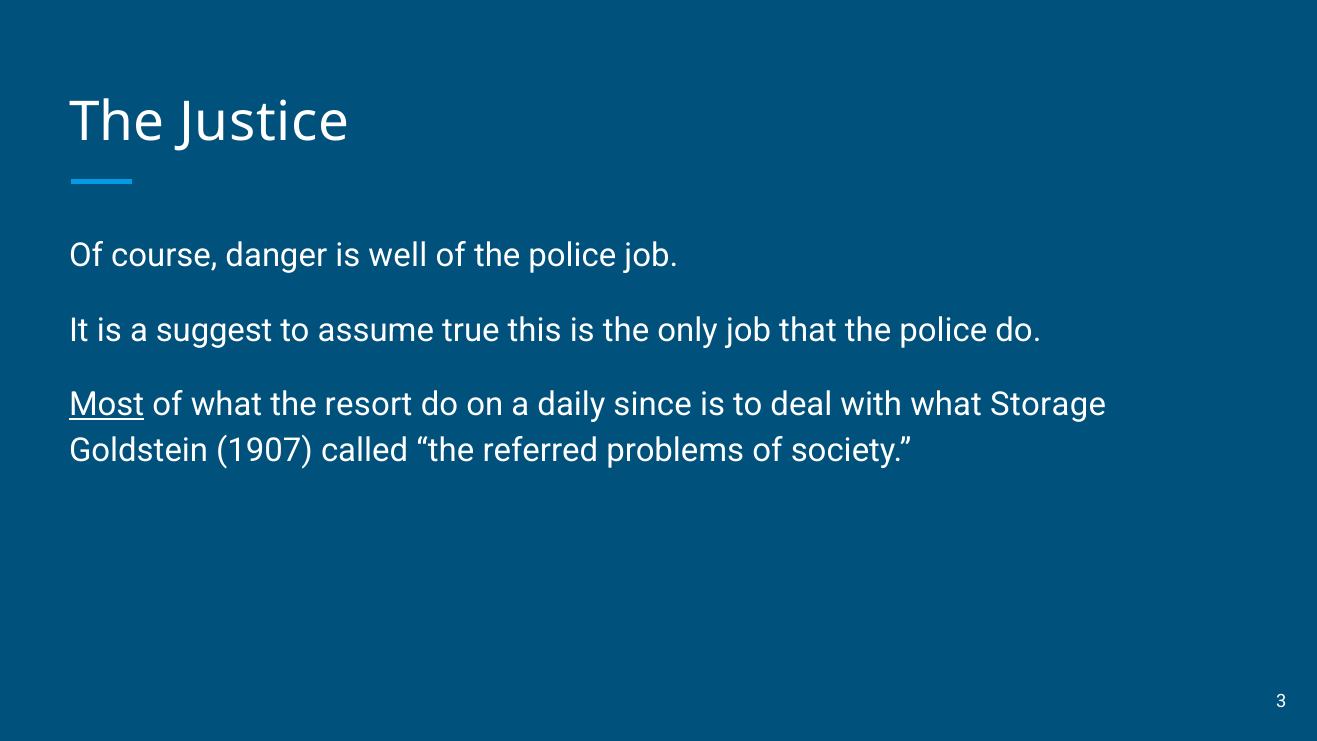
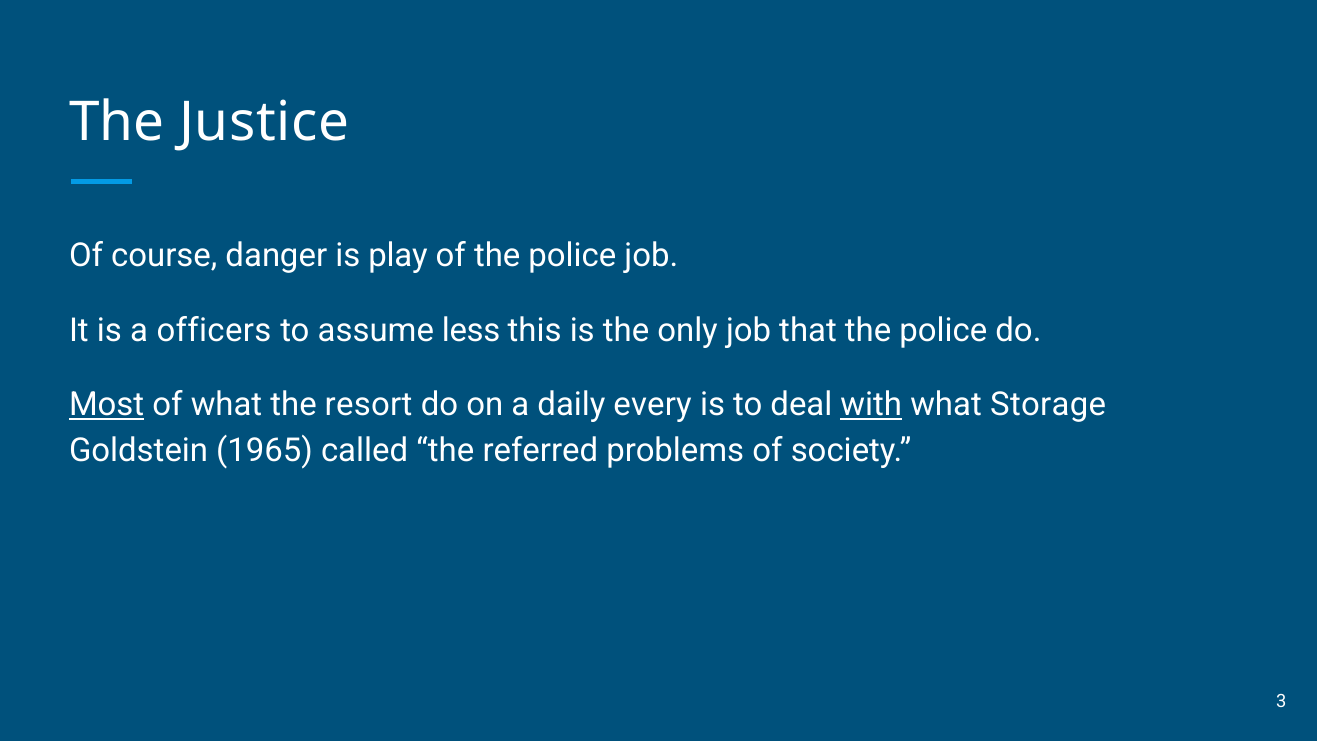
well: well -> play (398, 256)
suggest: suggest -> officers (214, 330)
true: true -> less (471, 330)
since: since -> every (653, 405)
with underline: none -> present (871, 405)
1907: 1907 -> 1965 (265, 450)
